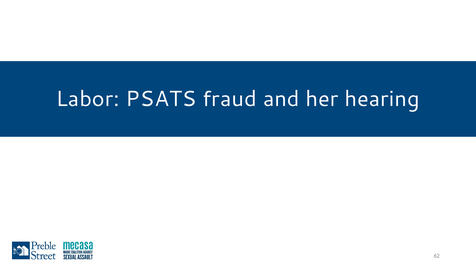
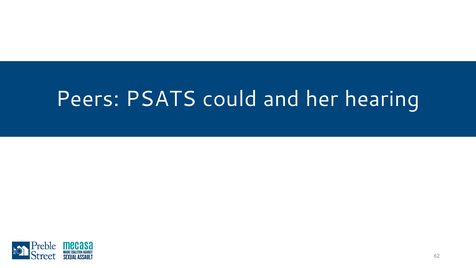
Labor: Labor -> Peers (88, 99)
fraud: fraud -> could (230, 99)
